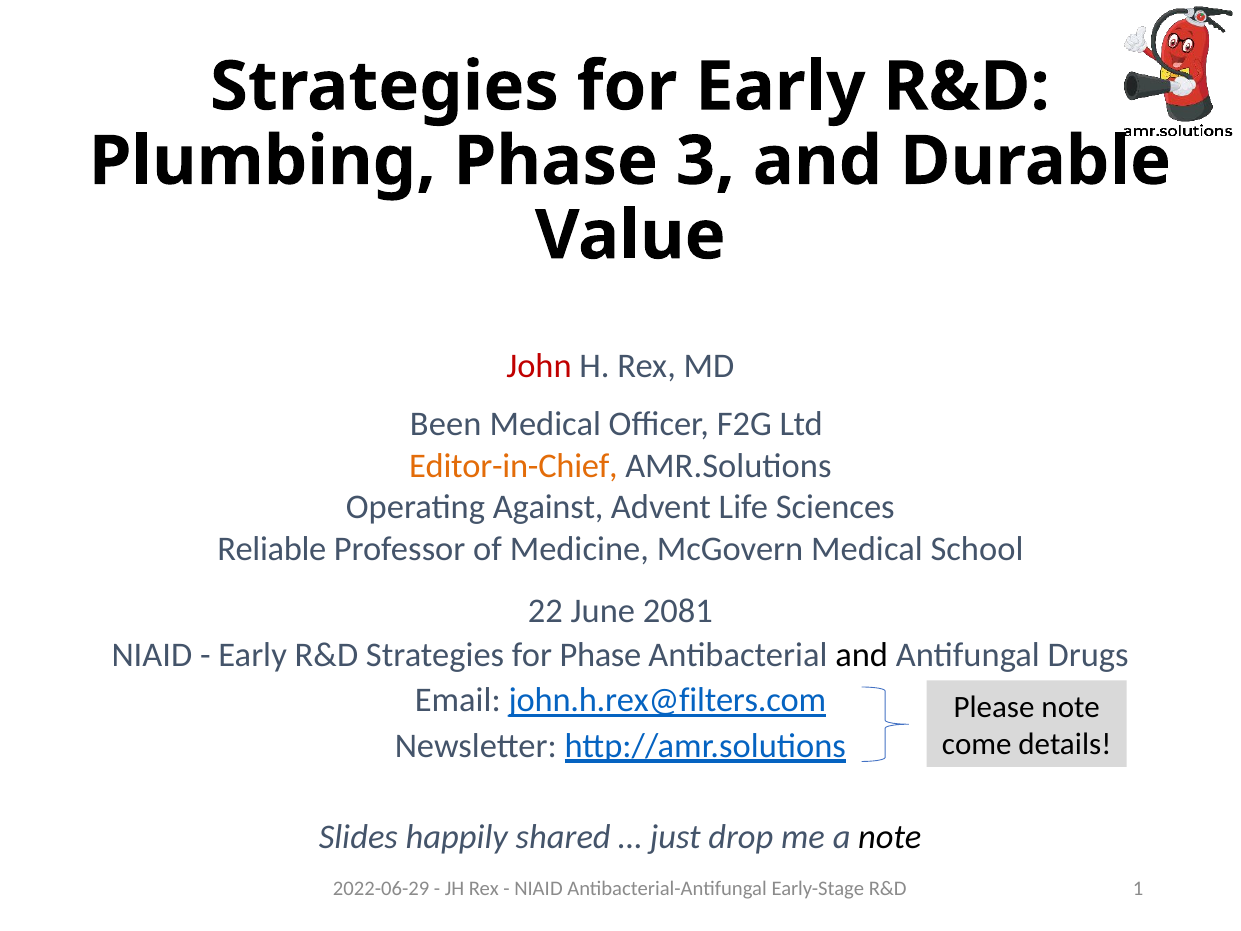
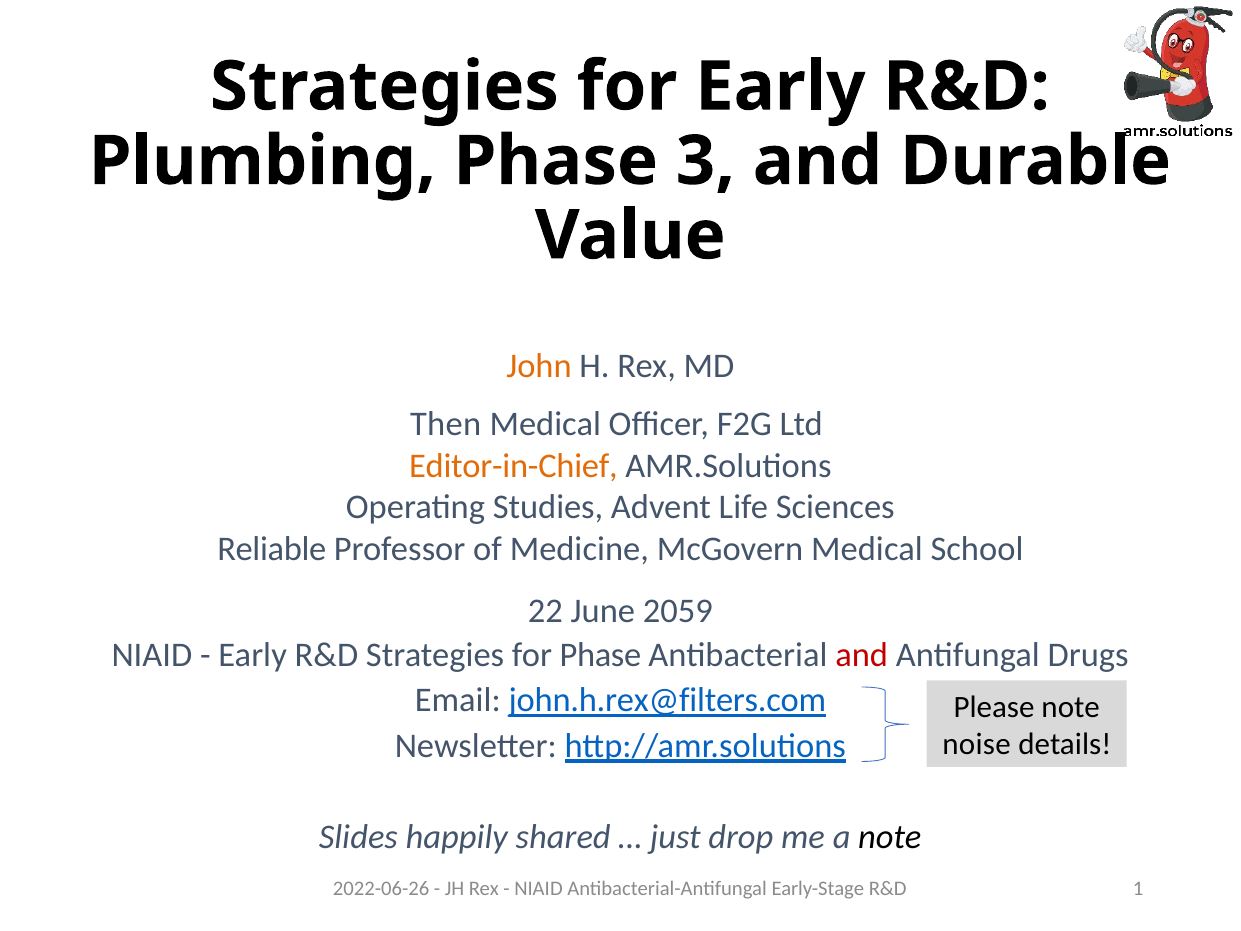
John colour: red -> orange (539, 366)
Been: Been -> Then (446, 424)
Against: Against -> Studies (548, 507)
2081: 2081 -> 2059 (678, 611)
and colour: black -> red (862, 655)
come: come -> noise (977, 744)
2022-06-29: 2022-06-29 -> 2022-06-26 (381, 889)
